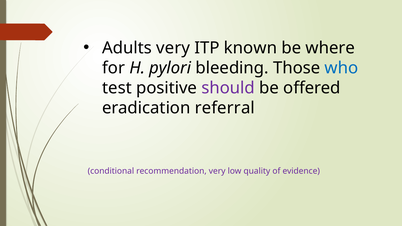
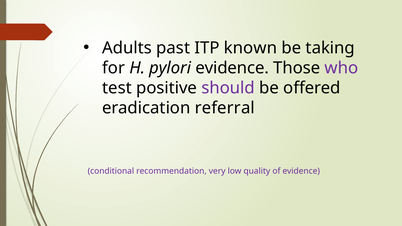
Adults very: very -> past (173, 48)
where: where -> taking (330, 48)
pylori bleeding: bleeding -> evidence (232, 68)
who colour: blue -> purple (341, 68)
